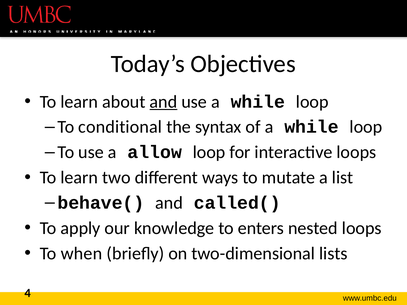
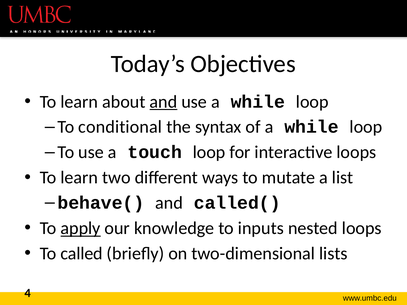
allow: allow -> touch (155, 152)
apply underline: none -> present (81, 228)
enters: enters -> inputs (261, 228)
when: when -> called (82, 254)
